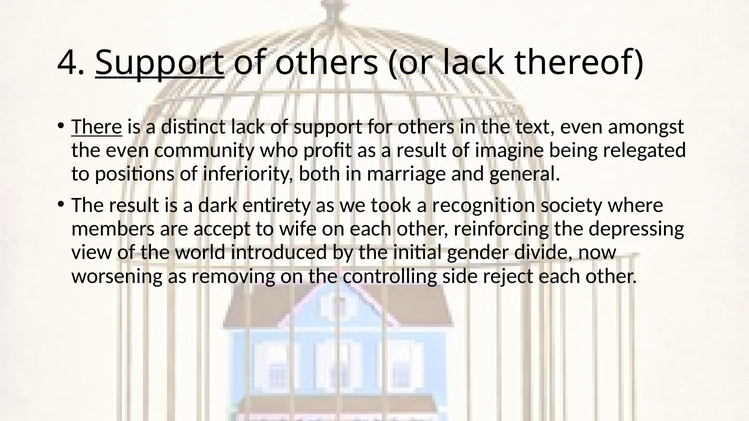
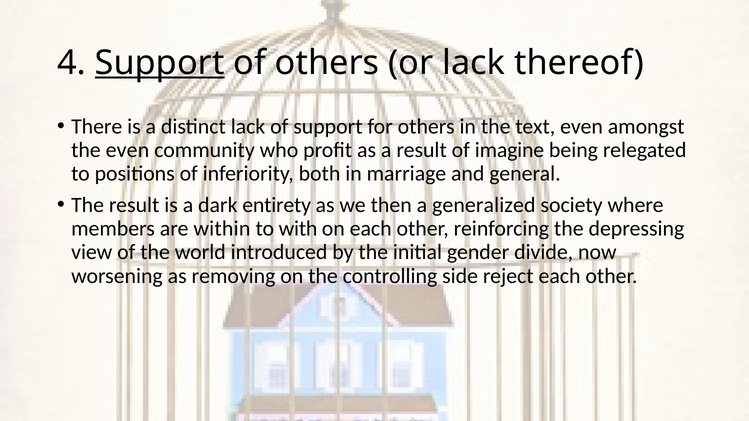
There underline: present -> none (97, 127)
took: took -> then (391, 205)
recognition: recognition -> generalized (484, 205)
accept: accept -> within (222, 229)
wife: wife -> with (298, 229)
